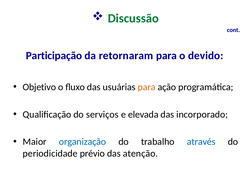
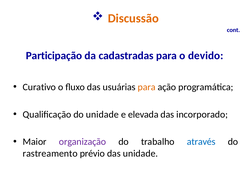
Discussão colour: green -> orange (133, 18)
retornaram: retornaram -> cadastradas (126, 56)
Objetivo: Objetivo -> Curativo (39, 87)
do serviços: serviços -> unidade (102, 115)
organização colour: blue -> purple (83, 142)
periodicidade: periodicidade -> rastreamento (50, 154)
das atenção: atenção -> unidade (140, 154)
